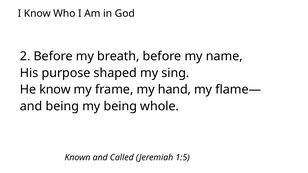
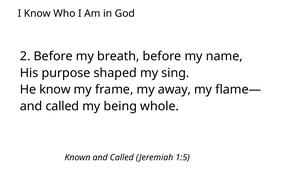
hand: hand -> away (174, 90)
being: being -> called (62, 106)
